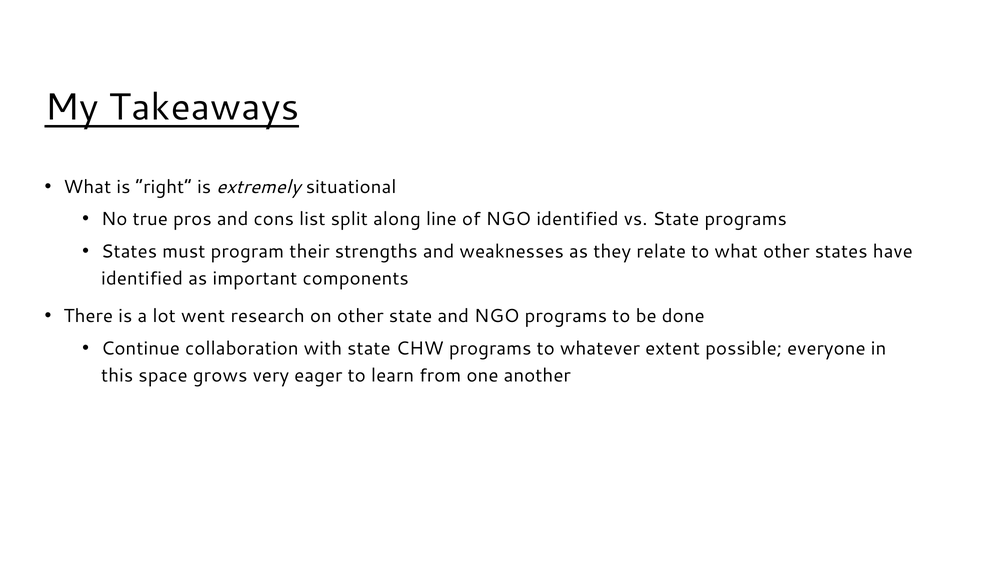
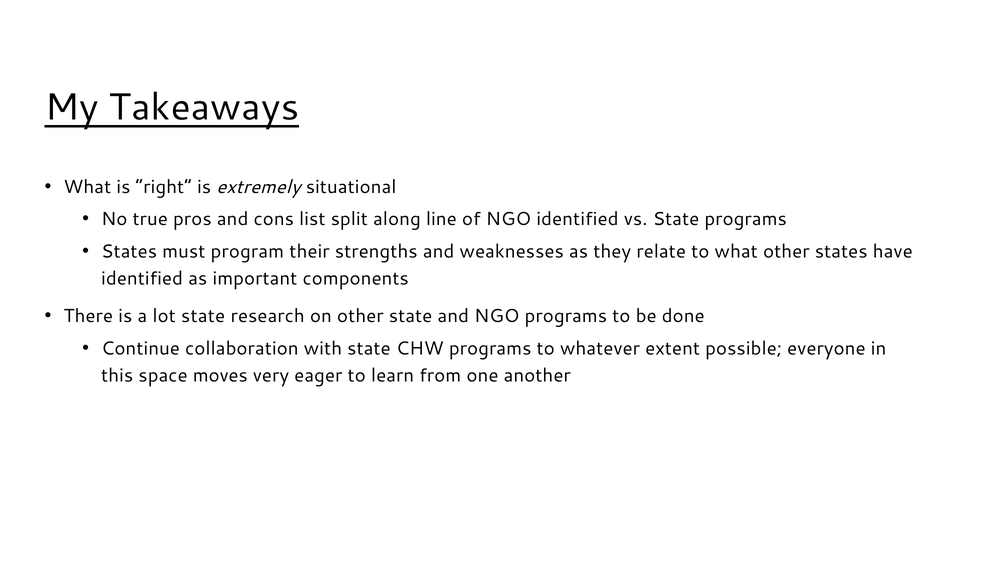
lot went: went -> state (203, 316)
grows: grows -> moves (220, 375)
